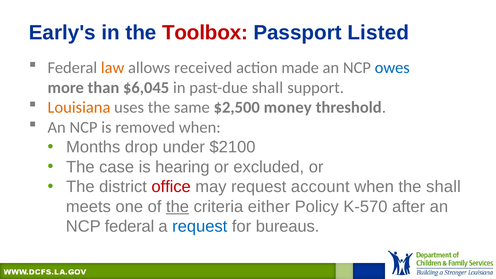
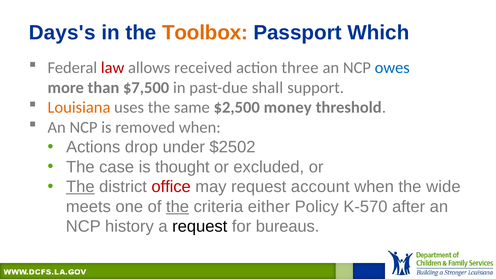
Early's: Early's -> Days's (62, 33)
Toolbox colour: red -> orange (205, 33)
Listed: Listed -> Which (378, 33)
law colour: orange -> red (113, 68)
made: made -> three (300, 68)
$6,045: $6,045 -> $7,500 (146, 88)
Months: Months -> Actions (93, 147)
$2100: $2100 -> $2502 (232, 147)
hearing: hearing -> thought (182, 167)
The underline: none -> present (80, 187)
the shall: shall -> wide (443, 187)
NCP federal: federal -> history (129, 227)
request colour: blue -> black (200, 227)
